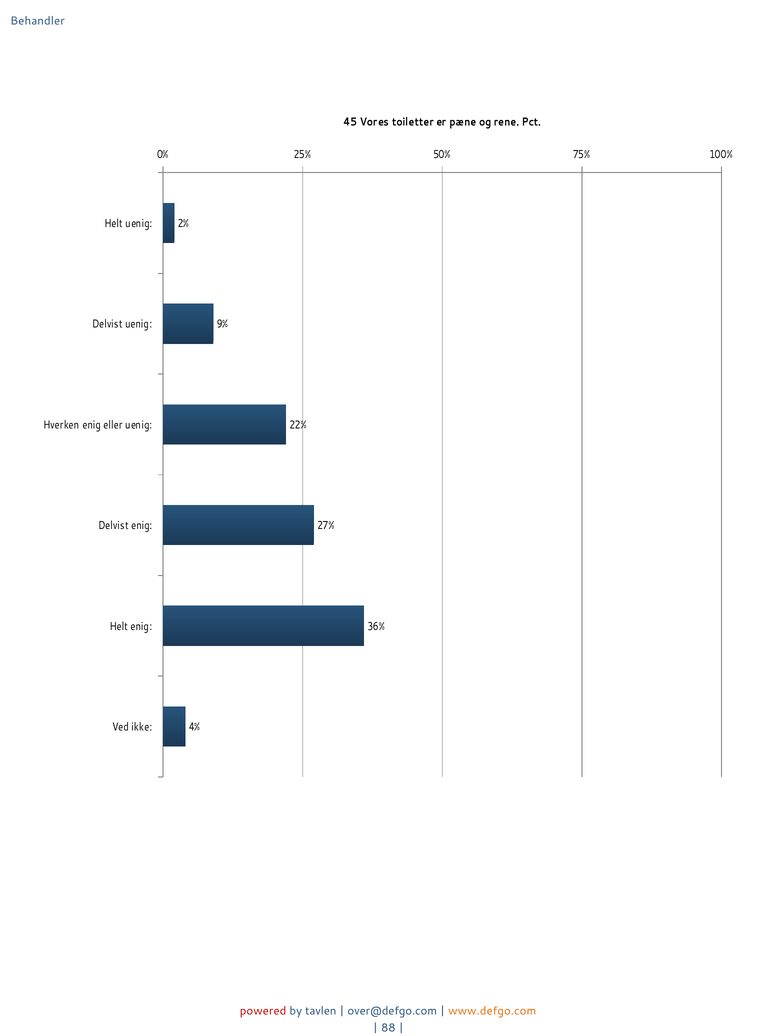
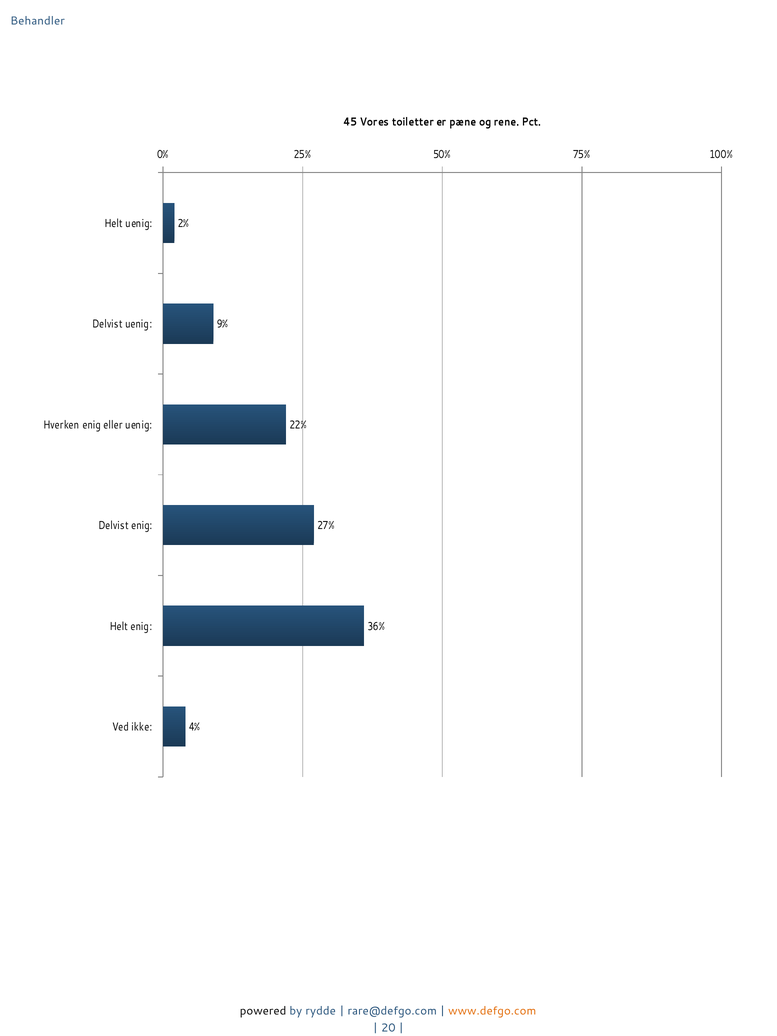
powered colour: red -> black (263, 1011)
tavlen: tavlen -> rydde (321, 1011)
over@defgo.com: over@defgo.com -> rare@defgo.com (392, 1011)
88: 88 -> 20 (388, 1028)
